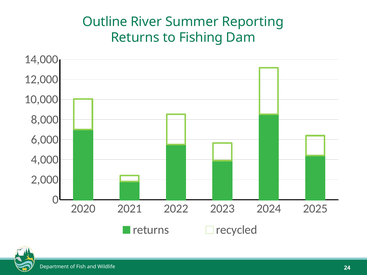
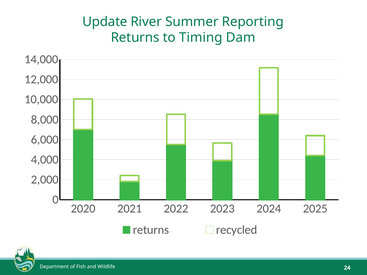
Outline: Outline -> Update (105, 22)
Fishing: Fishing -> Timing (201, 38)
